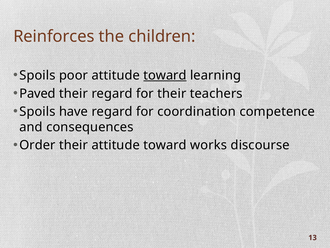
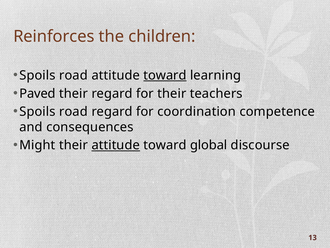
poor: poor -> road (73, 75)
have: have -> road (73, 111)
Order: Order -> Might (37, 145)
attitude underline: none -> present (116, 145)
works: works -> global (209, 145)
